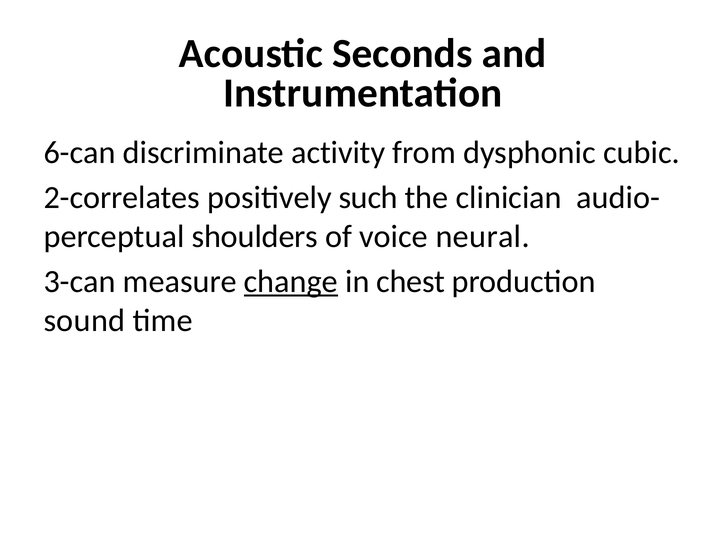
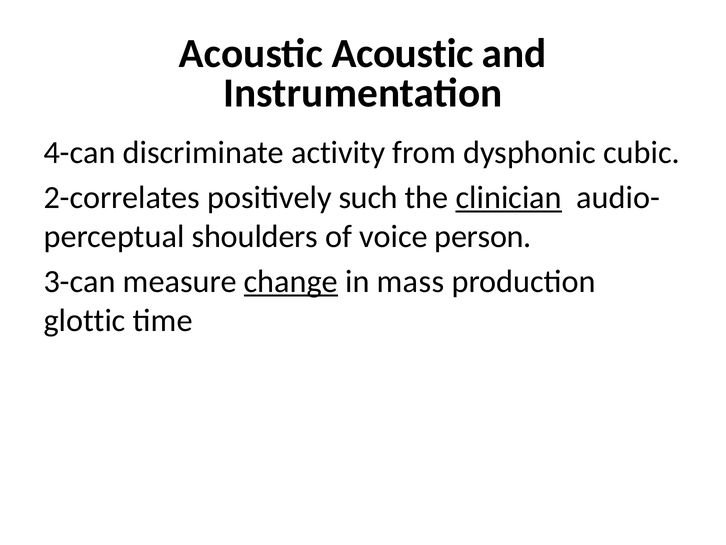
Acoustic Seconds: Seconds -> Acoustic (403, 54)
6-can: 6-can -> 4-can (80, 152)
clinician underline: none -> present (509, 197)
neural: neural -> person (483, 236)
chest: chest -> mass (410, 281)
sound: sound -> glottic (85, 320)
